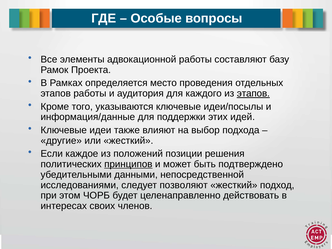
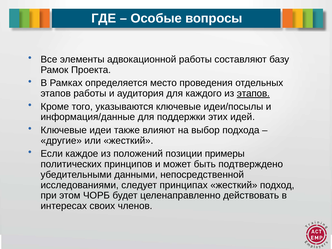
решения: решения -> примеры (225, 154)
принципов underline: present -> none (128, 164)
позволяют: позволяют -> принципах (184, 185)
